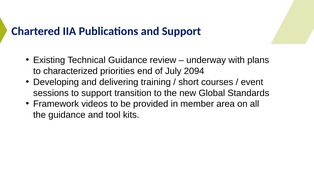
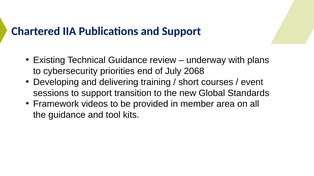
characterized: characterized -> cybersecurity (70, 71)
2094: 2094 -> 2068 (194, 71)
